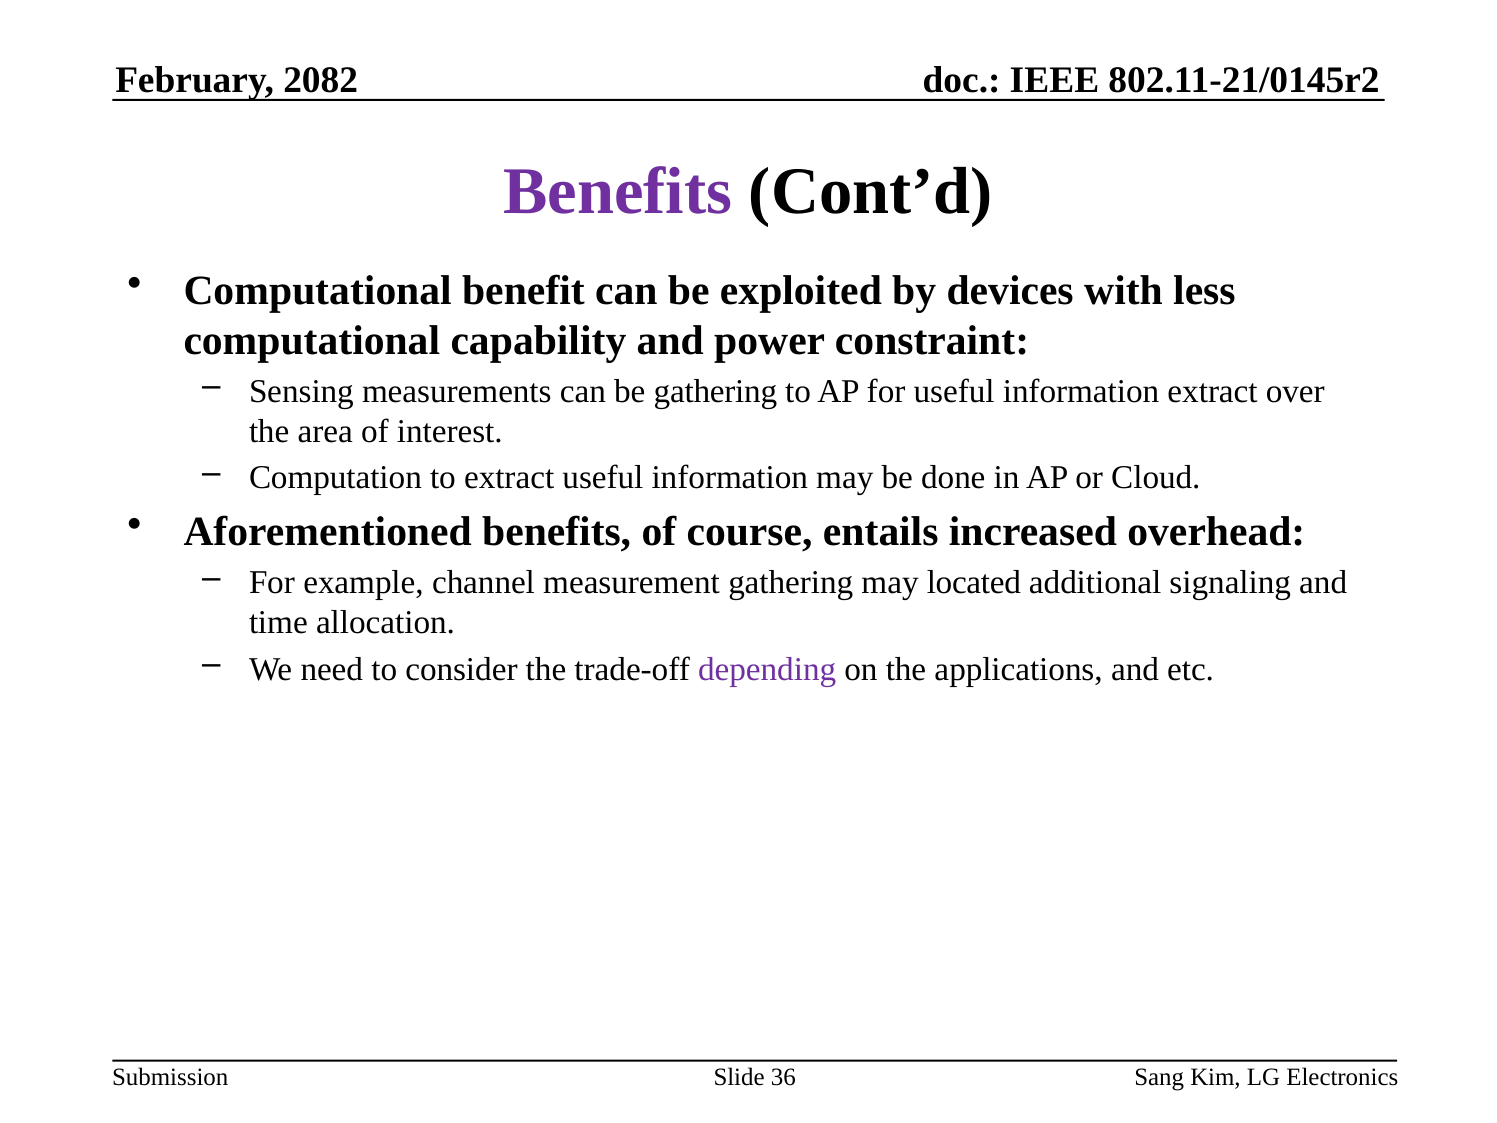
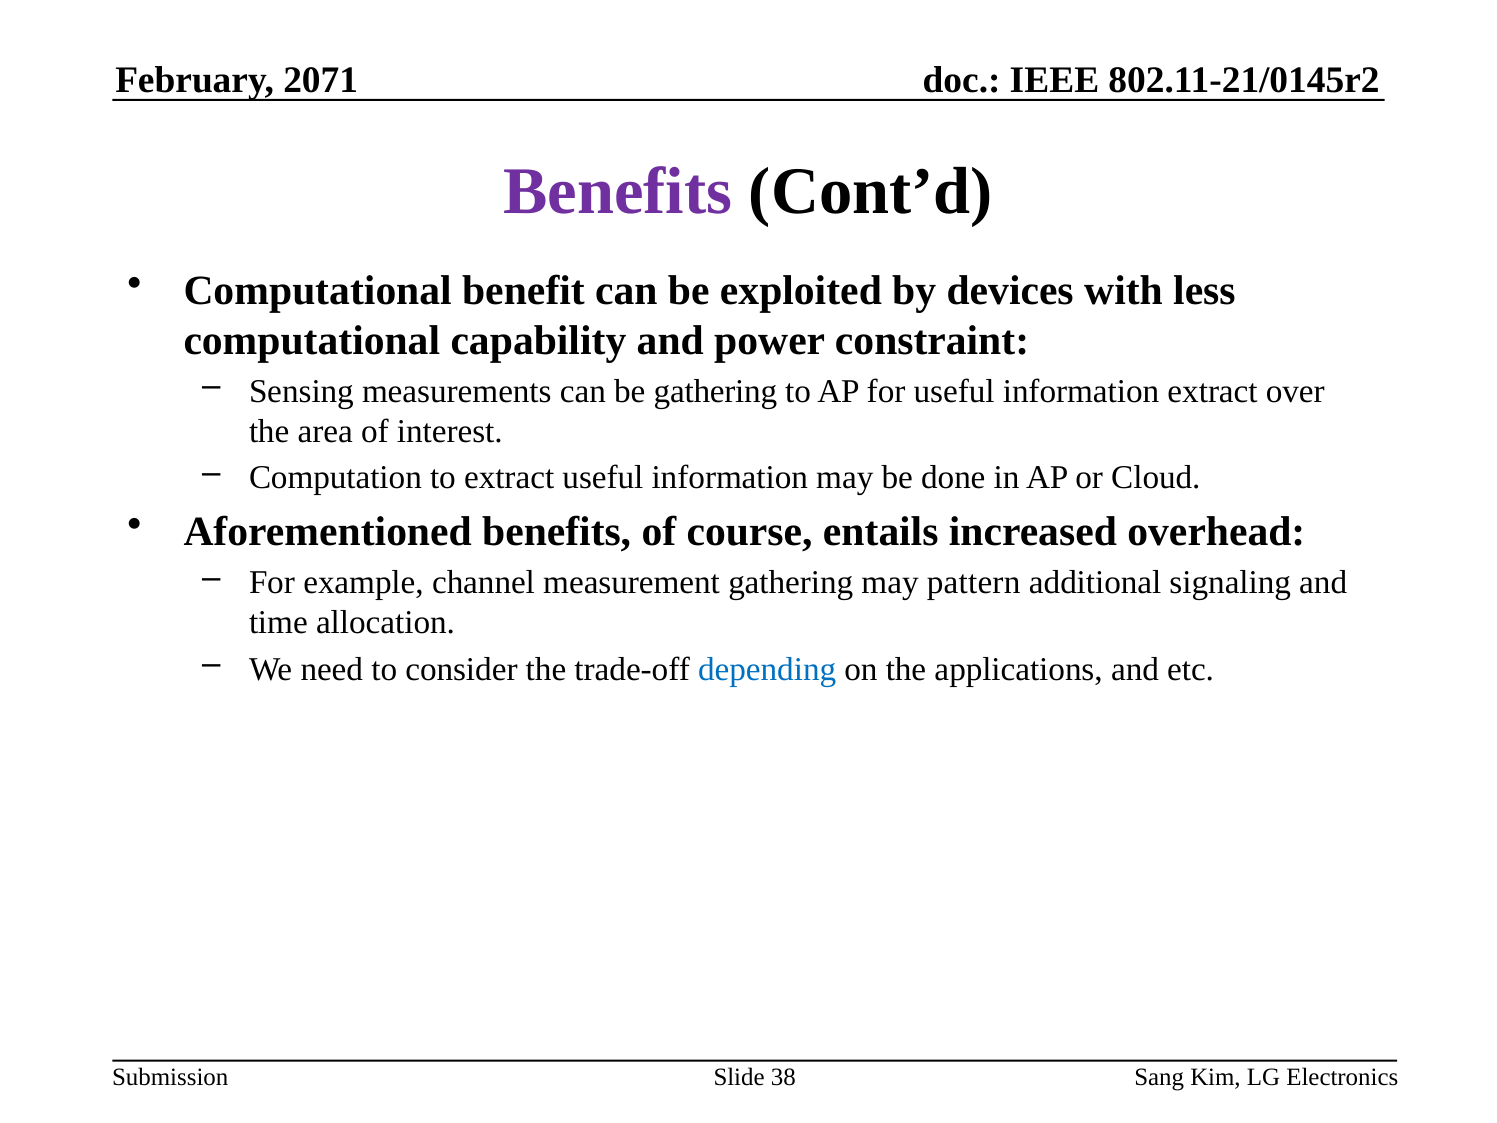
2082: 2082 -> 2071 (321, 80)
located: located -> pattern (974, 582)
depending colour: purple -> blue (767, 669)
36: 36 -> 38 (783, 1077)
